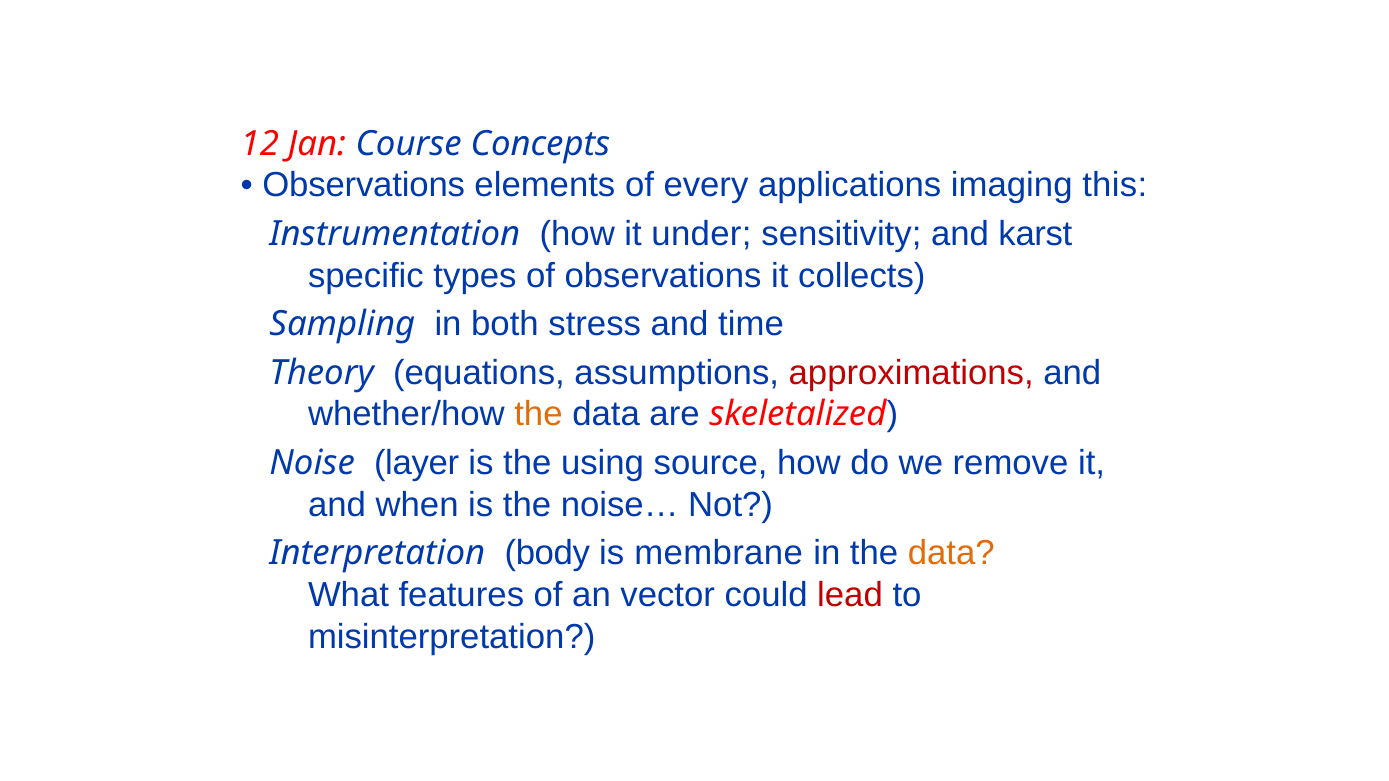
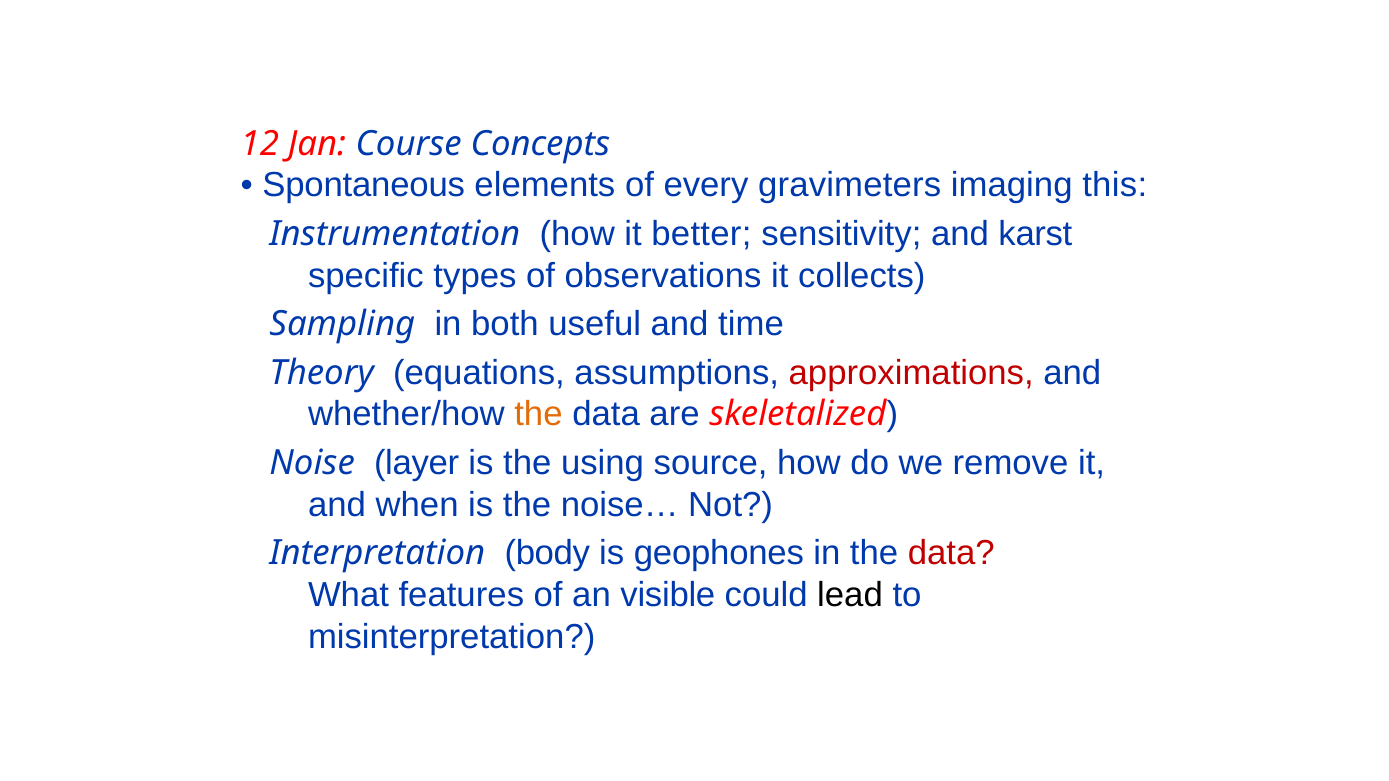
Observations: Observations -> Spontaneous (364, 185)
applications: applications -> gravimeters (850, 185)
under: under -> better (701, 234)
stress: stress -> useful (595, 324)
membrane: membrane -> geophones (719, 553)
data colour: orange -> red (951, 553)
vector: vector -> visible (668, 595)
lead colour: red -> black (850, 595)
